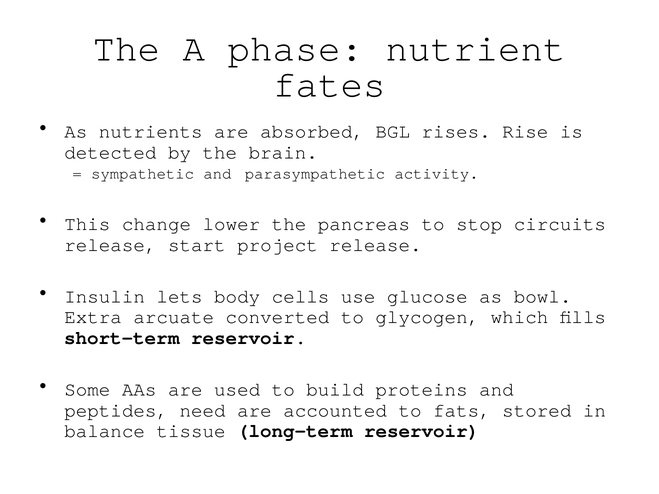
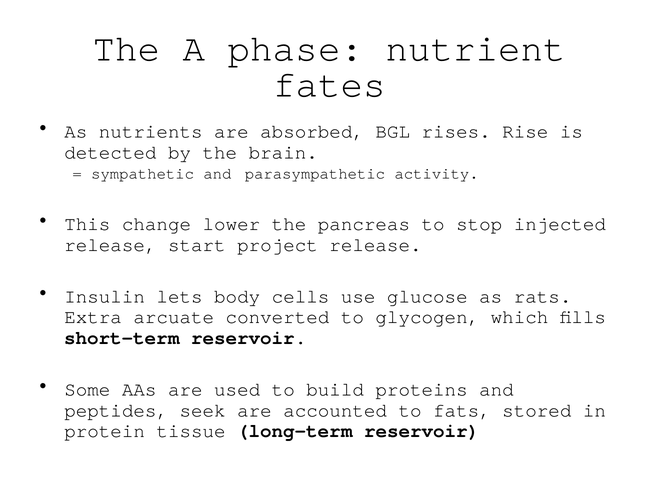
circuits: circuits -> injected (560, 224)
bowl: bowl -> rats (543, 297)
need: need -> seek (203, 410)
balance: balance -> protein (105, 431)
